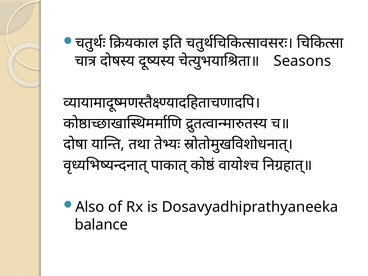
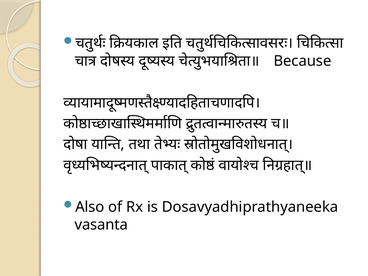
Seasons: Seasons -> Because (302, 61)
balance: balance -> vasanta (101, 225)
